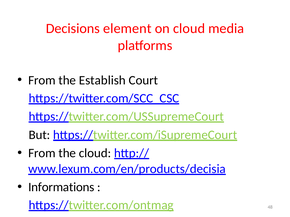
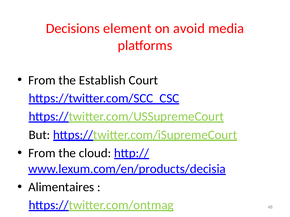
on cloud: cloud -> avoid (189, 29)
Informations: Informations -> Alimentaires (61, 188)
